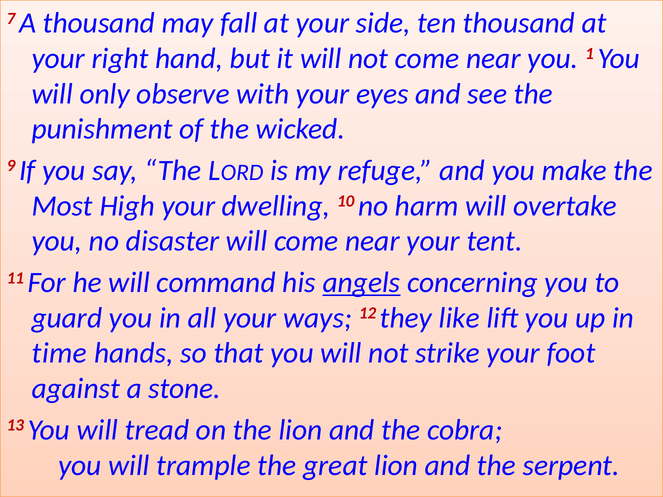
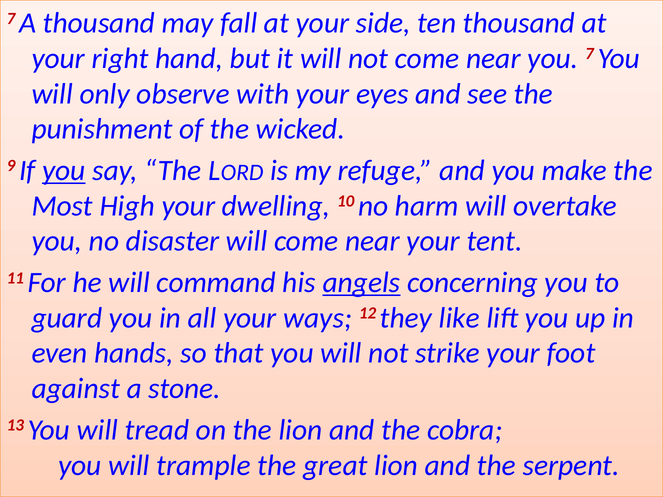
you 1: 1 -> 7 (590, 54)
you underline: none -> present (64, 171)
time: time -> even (60, 353)
